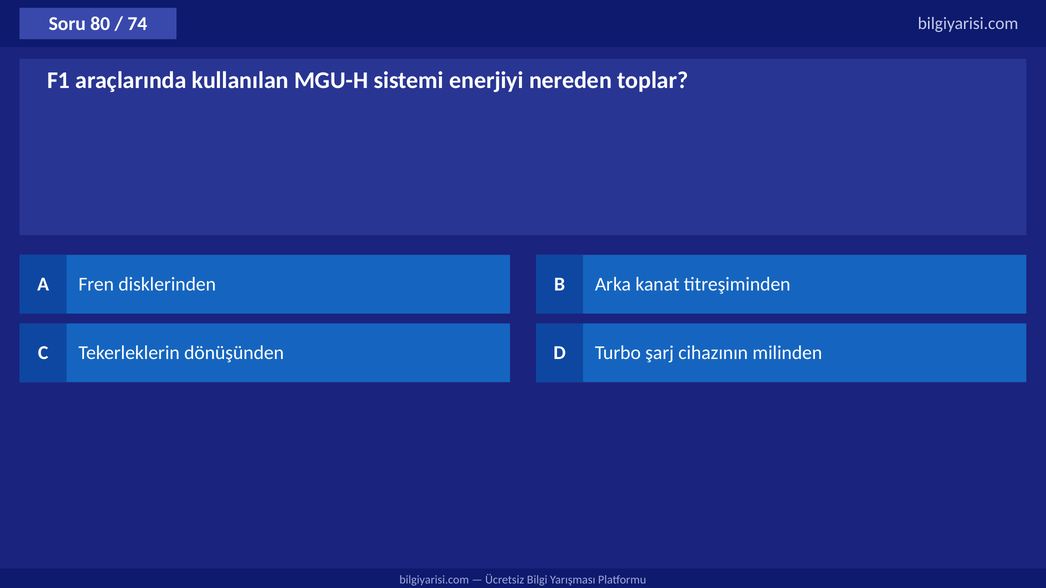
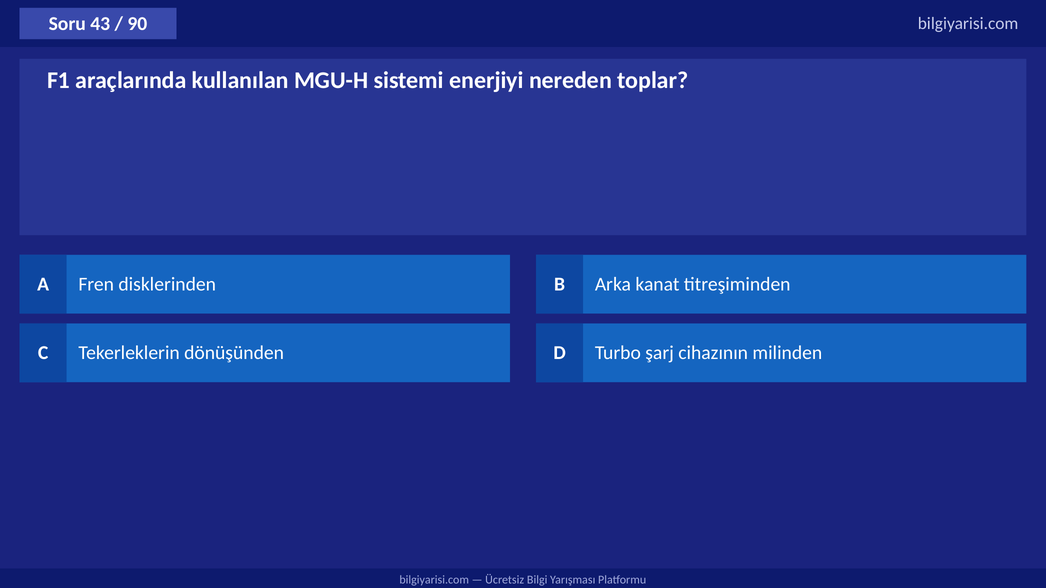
80: 80 -> 43 (100, 24)
74: 74 -> 90 (137, 24)
